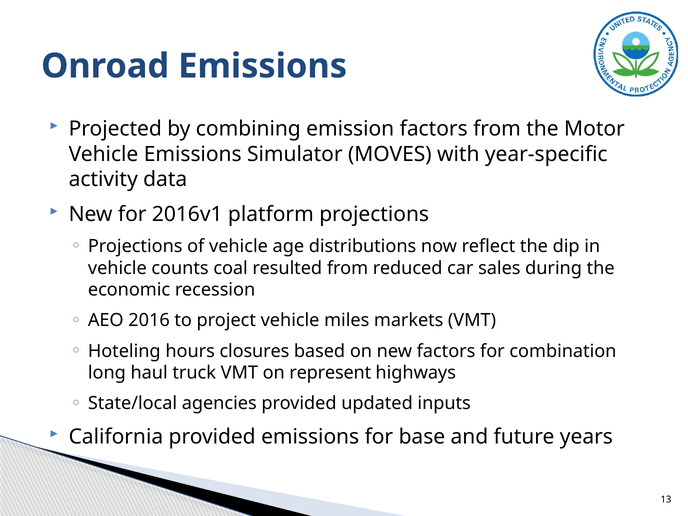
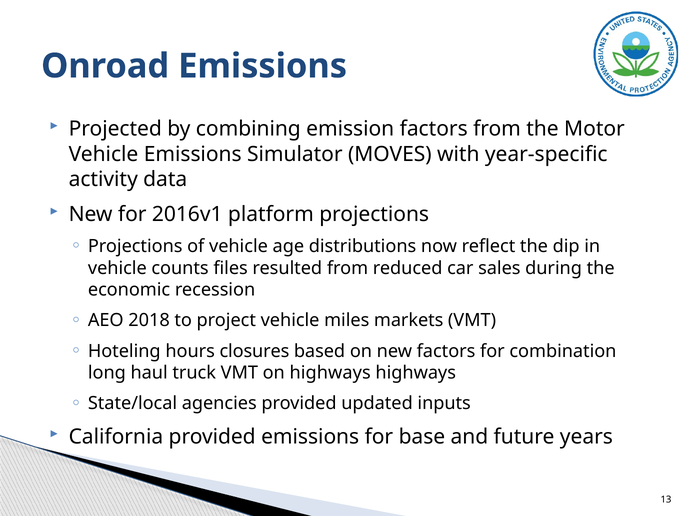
coal: coal -> files (231, 268)
2016: 2016 -> 2018 (149, 320)
on represent: represent -> highways (330, 373)
